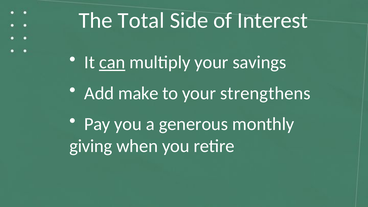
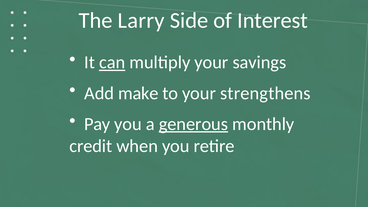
Total: Total -> Larry (141, 21)
generous underline: none -> present (193, 124)
giving: giving -> credit (91, 146)
